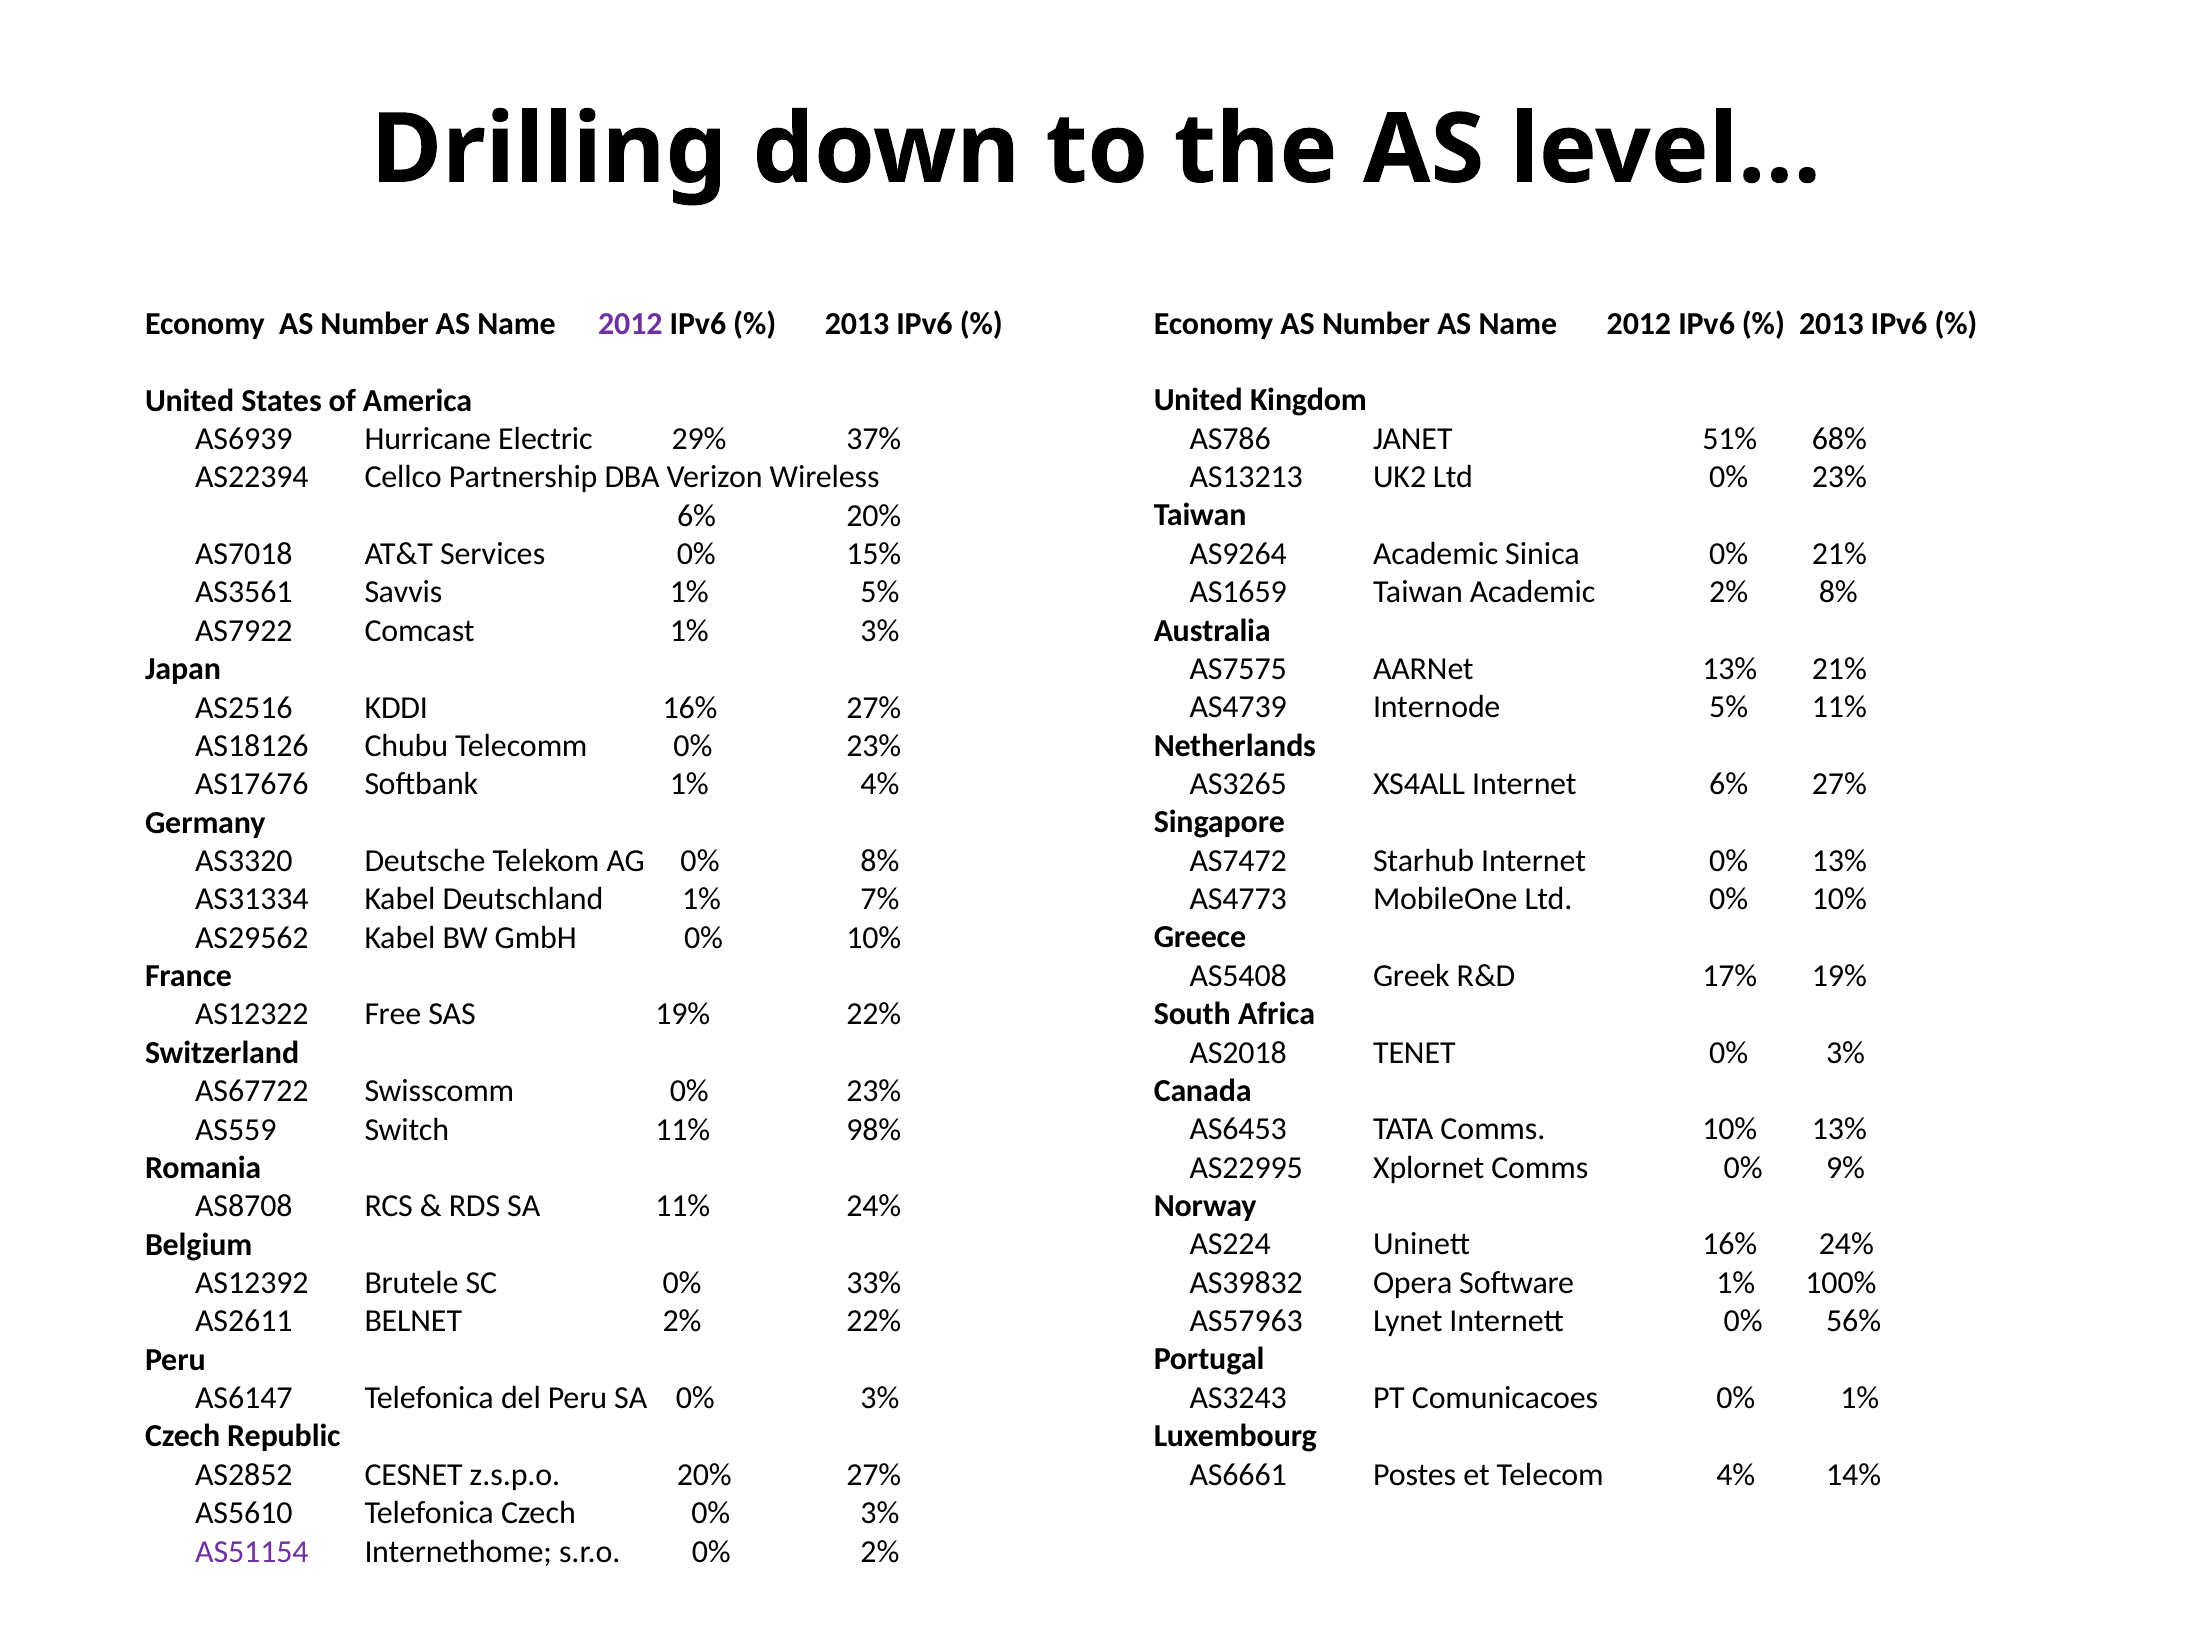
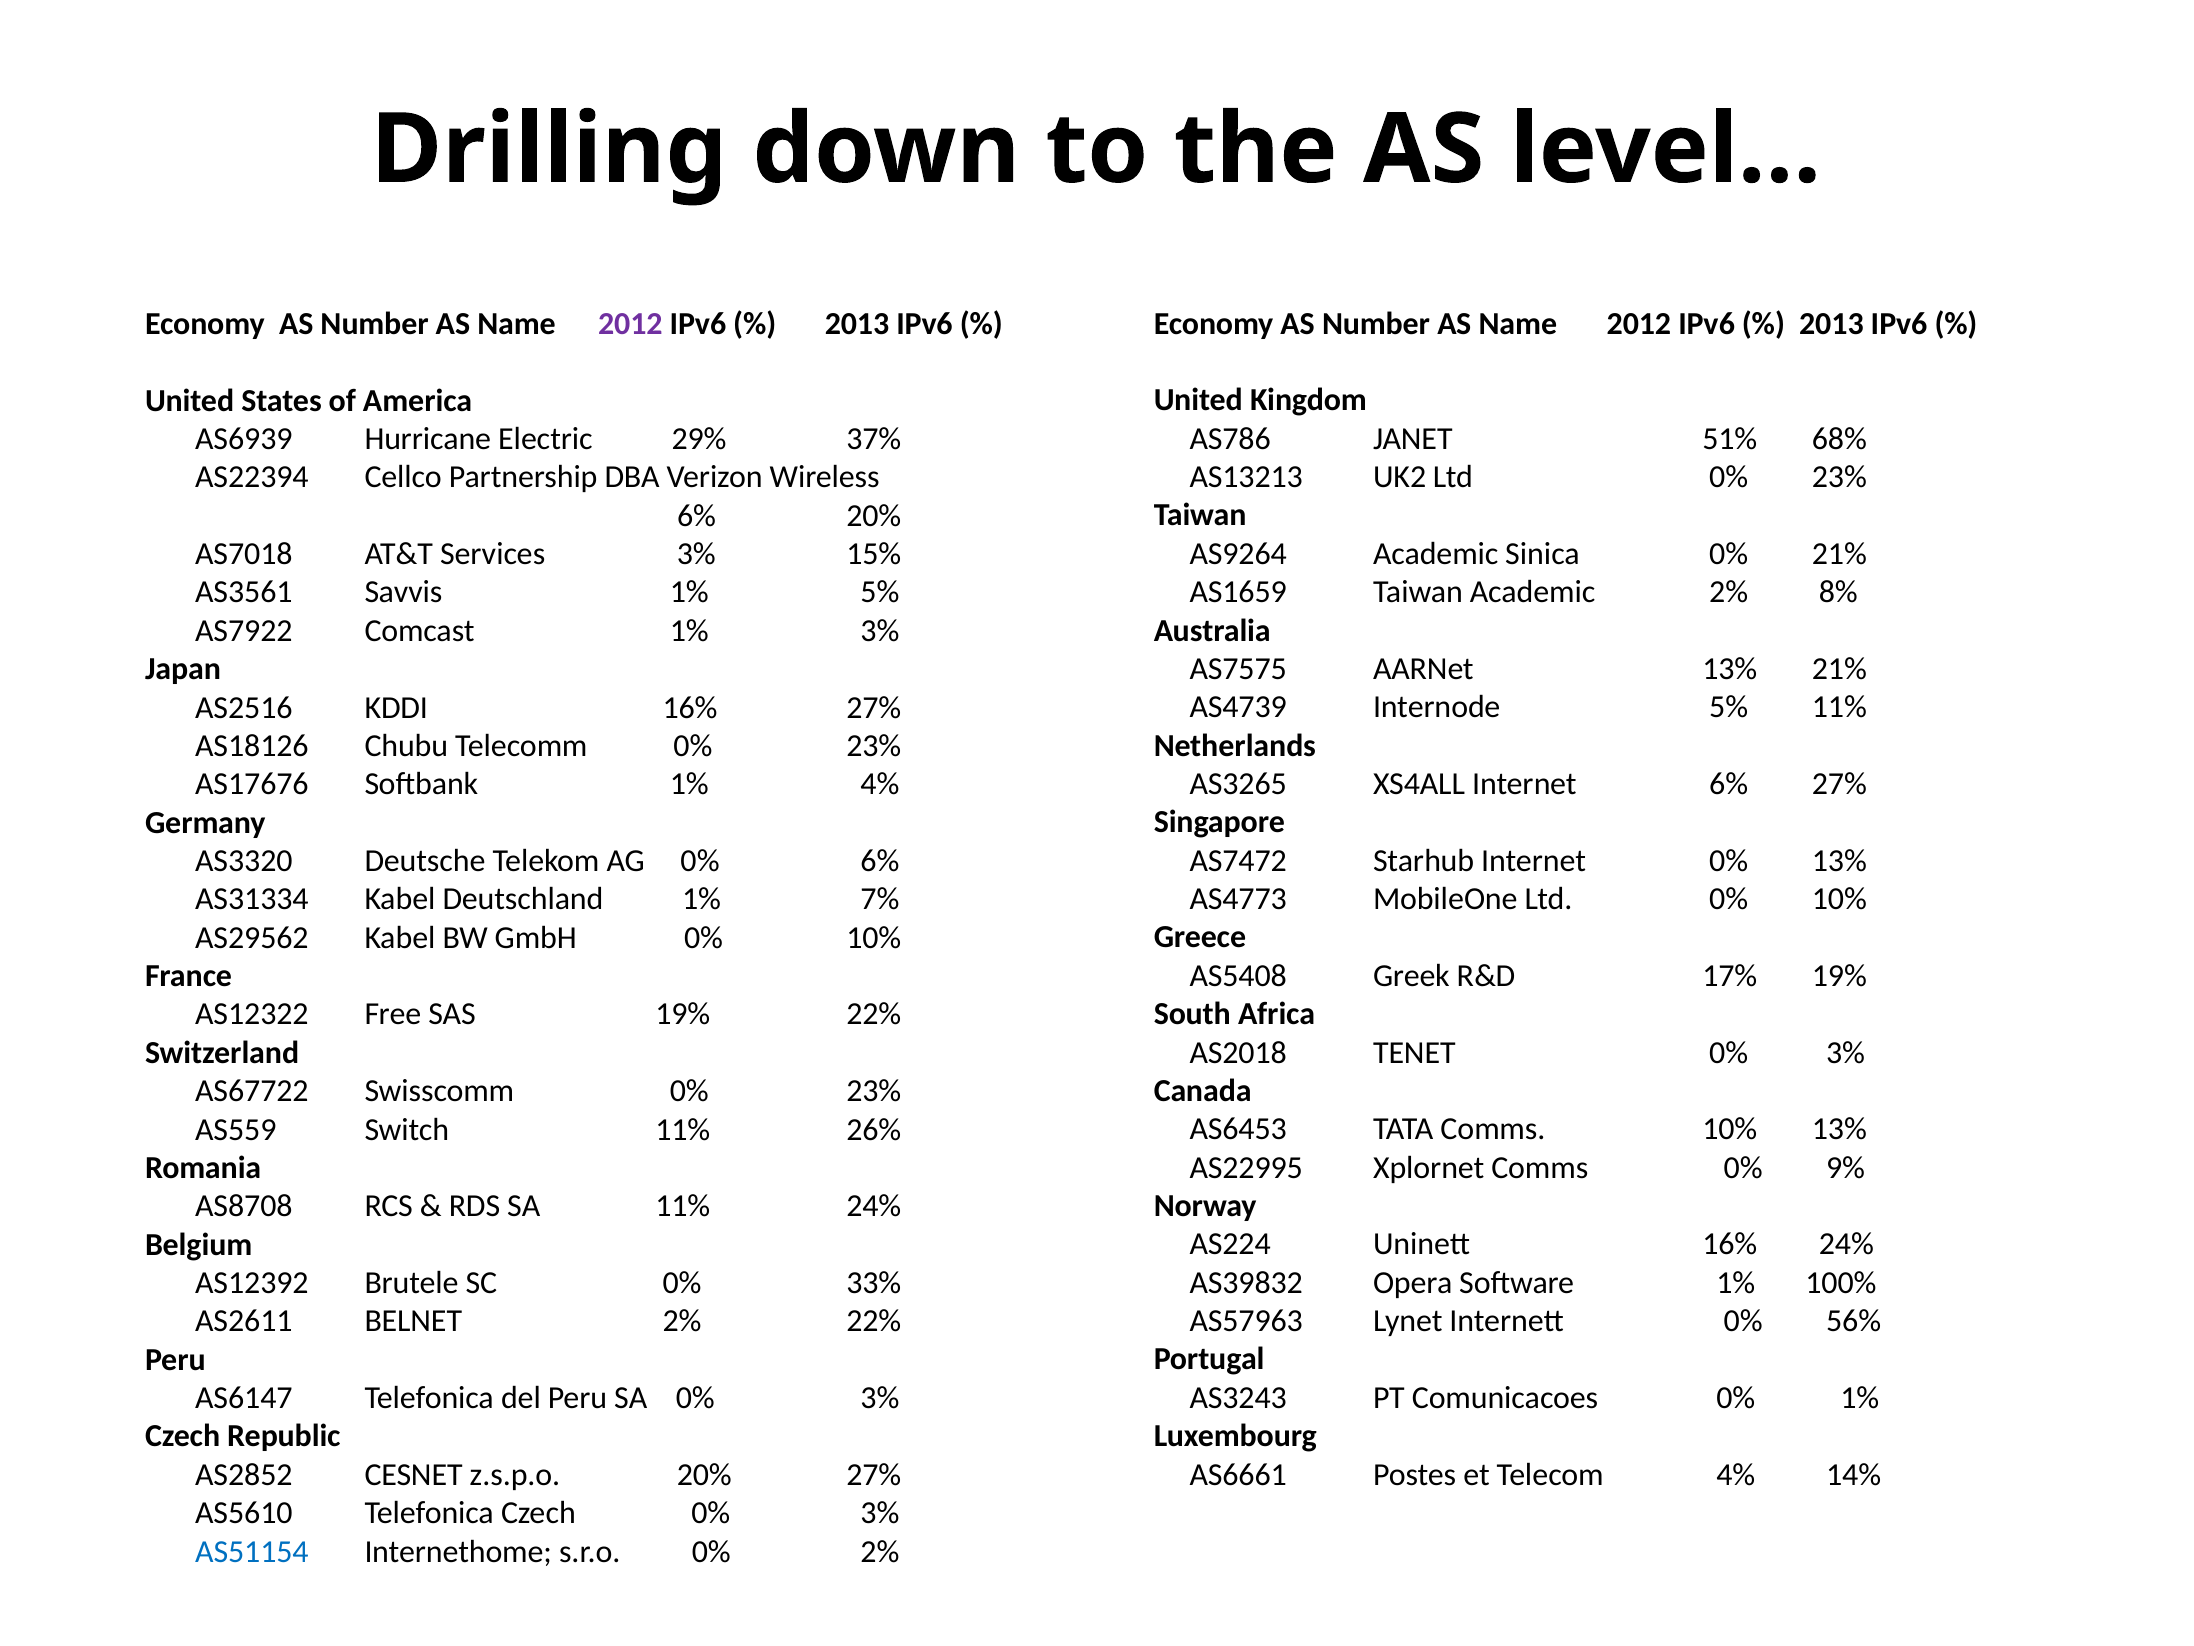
Services 0%: 0% -> 3% (696, 554)
0% 8%: 8% -> 6% (880, 861)
98%: 98% -> 26% (874, 1129)
AS51154 colour: purple -> blue (252, 1551)
